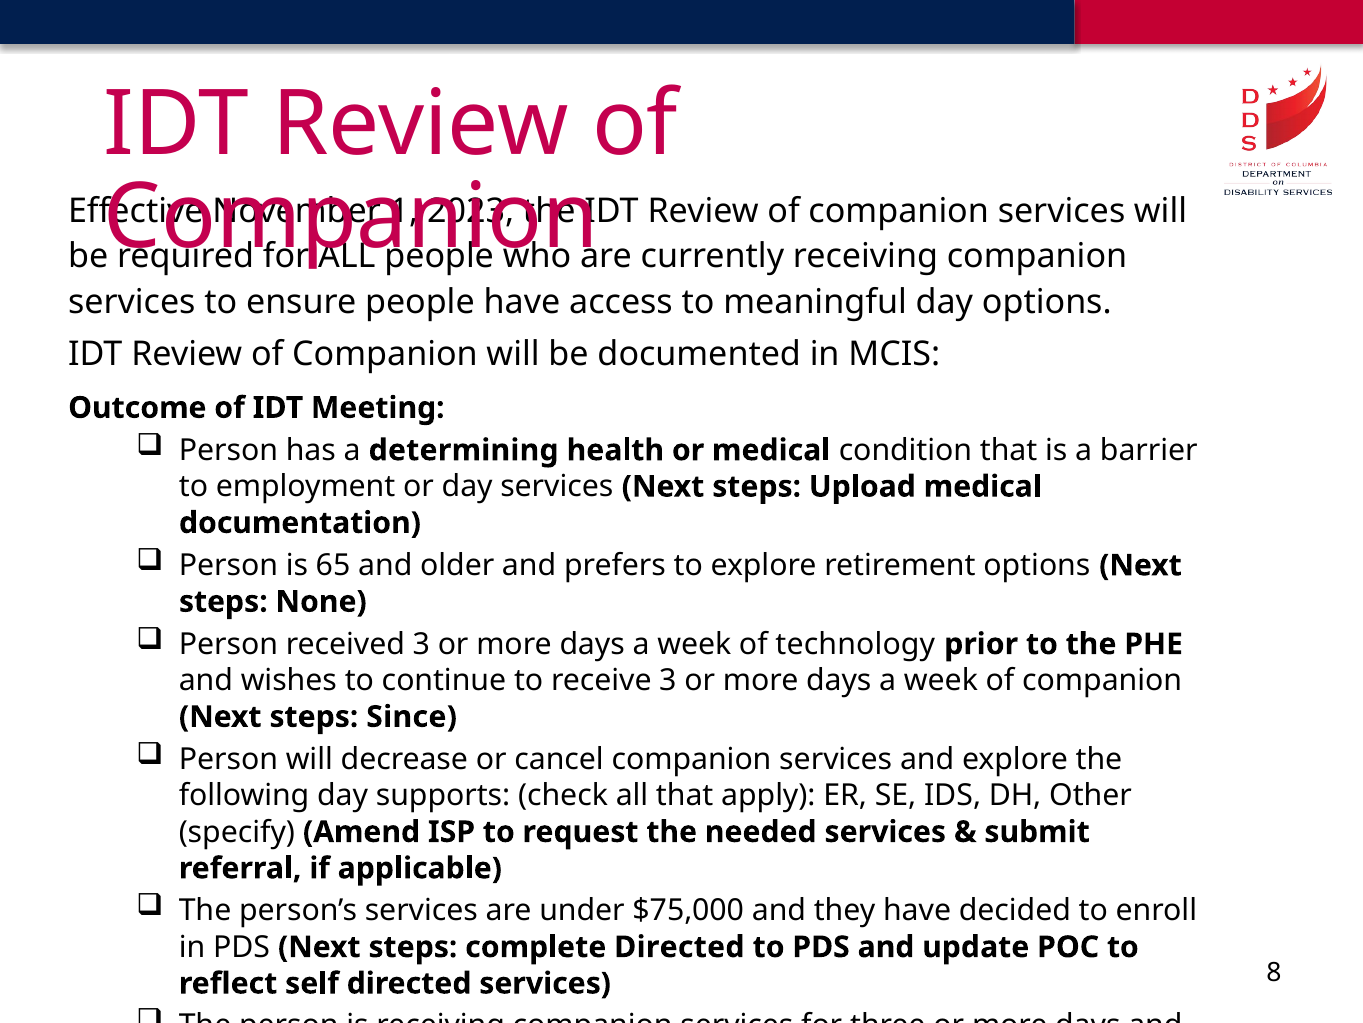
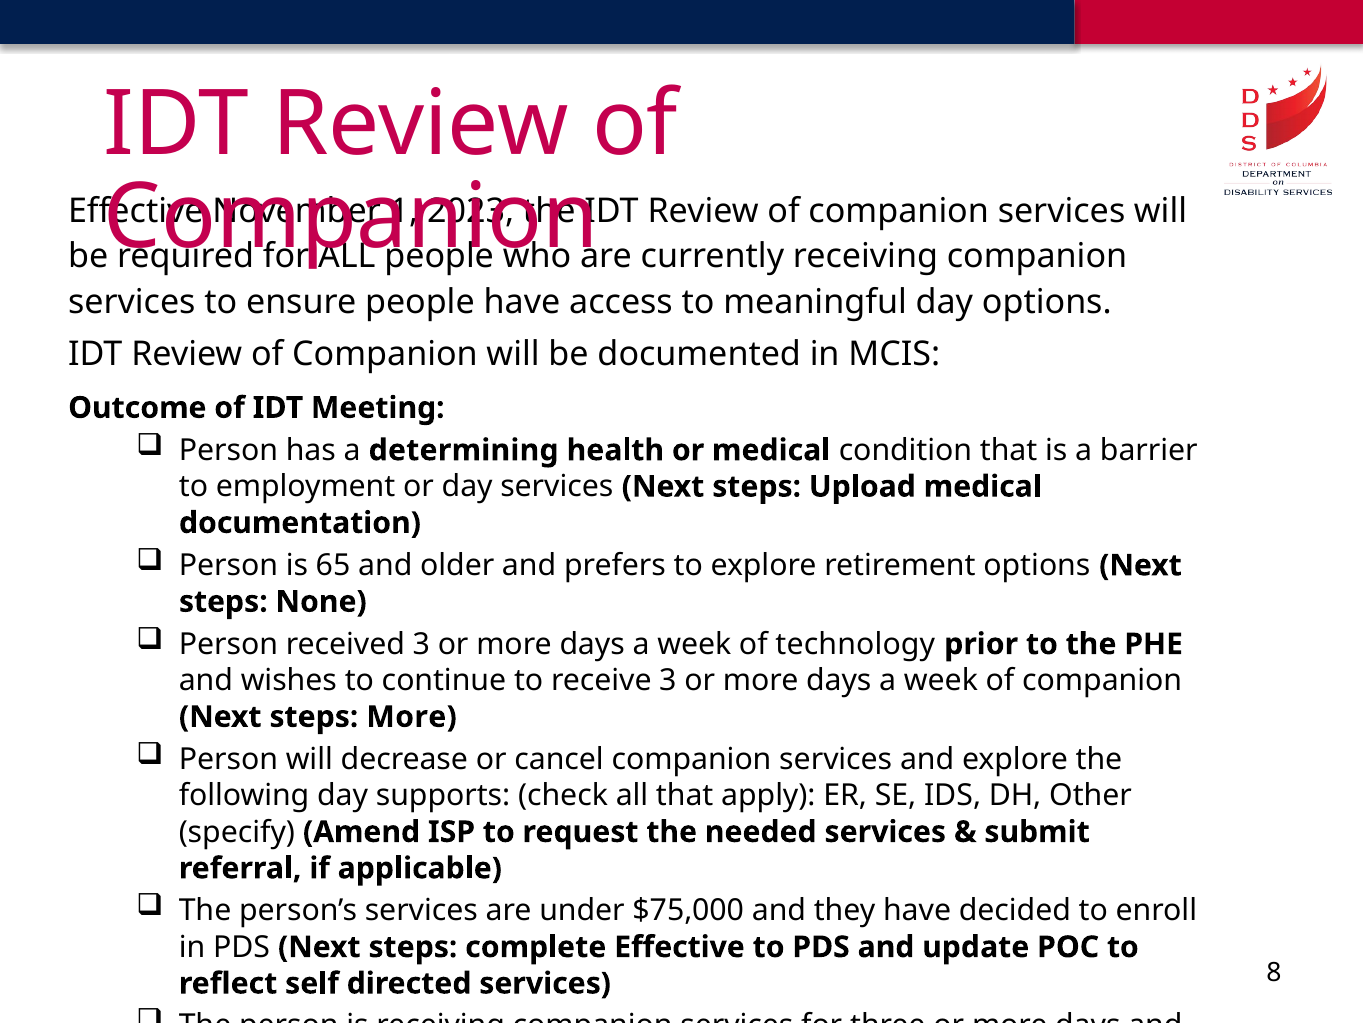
steps Since: Since -> More (412, 716)
complete Directed: Directed -> Effective (679, 946)
